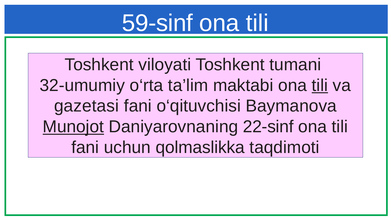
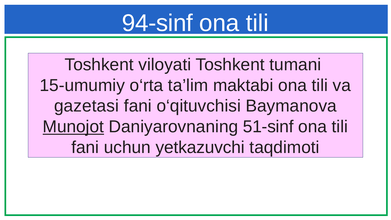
59-sinf: 59-sinf -> 94-sinf (157, 23)
32-umumiy: 32-umumiy -> 15-umumiy (82, 85)
tili underline: present -> none (320, 85)
22-sinf: 22-sinf -> 51-sinf (268, 127)
qolmaslikka: qolmaslikka -> yetkazuvchi (200, 147)
